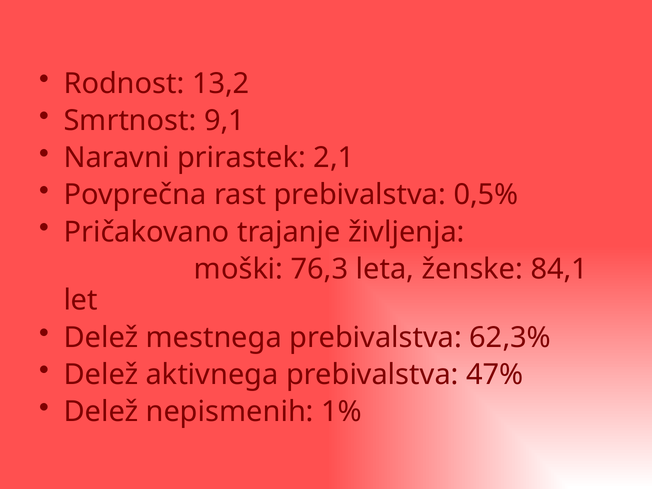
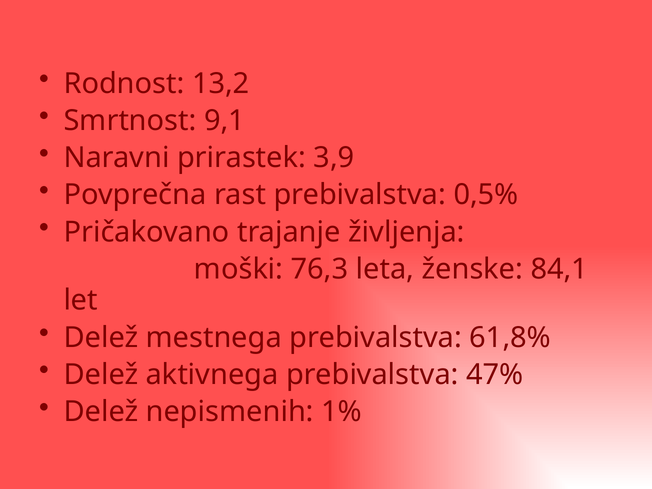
2,1: 2,1 -> 3,9 (334, 158)
62,3%: 62,3% -> 61,8% (510, 338)
